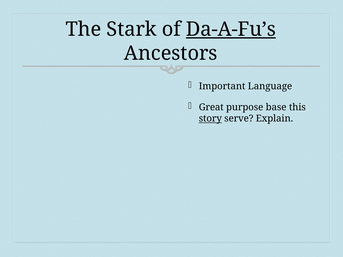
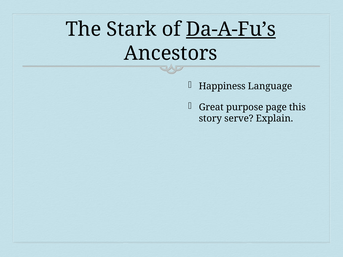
Important: Important -> Happiness (222, 86)
base: base -> page (276, 107)
story underline: present -> none (210, 119)
